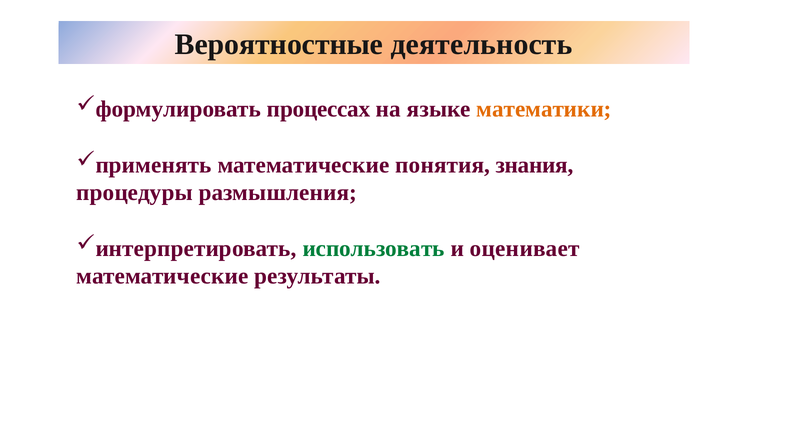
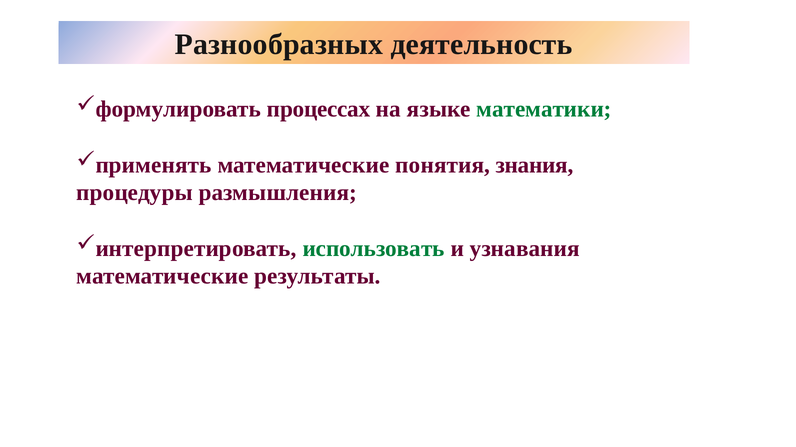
Вероятностные: Вероятностные -> Разнообразных (279, 45)
математики colour: orange -> green (544, 110)
оценивает: оценивает -> узнавания (525, 249)
